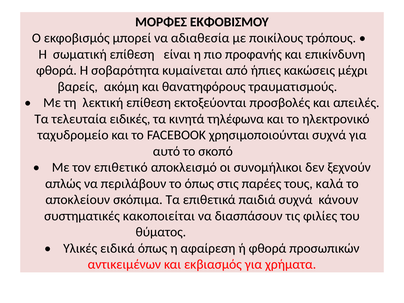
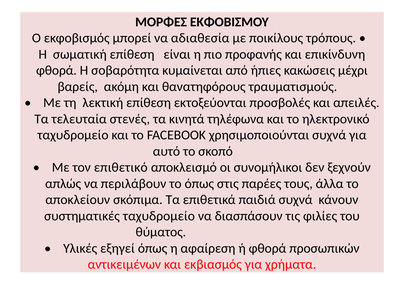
ειδικές: ειδικές -> στενές (130, 119)
καλά: καλά -> άλλα (330, 184)
συστηματικές κακοποιείται: κακοποιείται -> ταχυδρομείο (159, 216)
ειδικά: ειδικά -> εξηγεί (118, 248)
